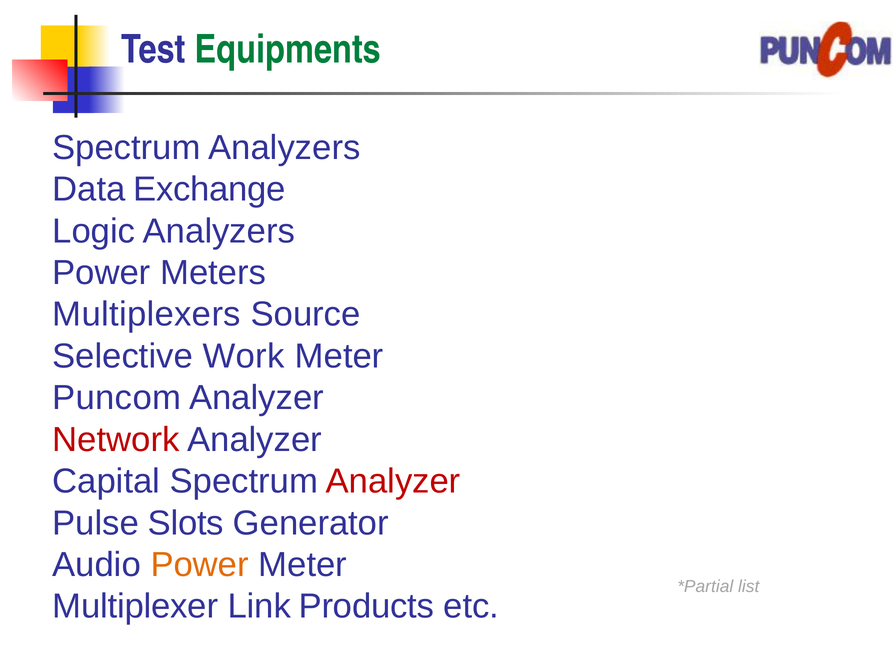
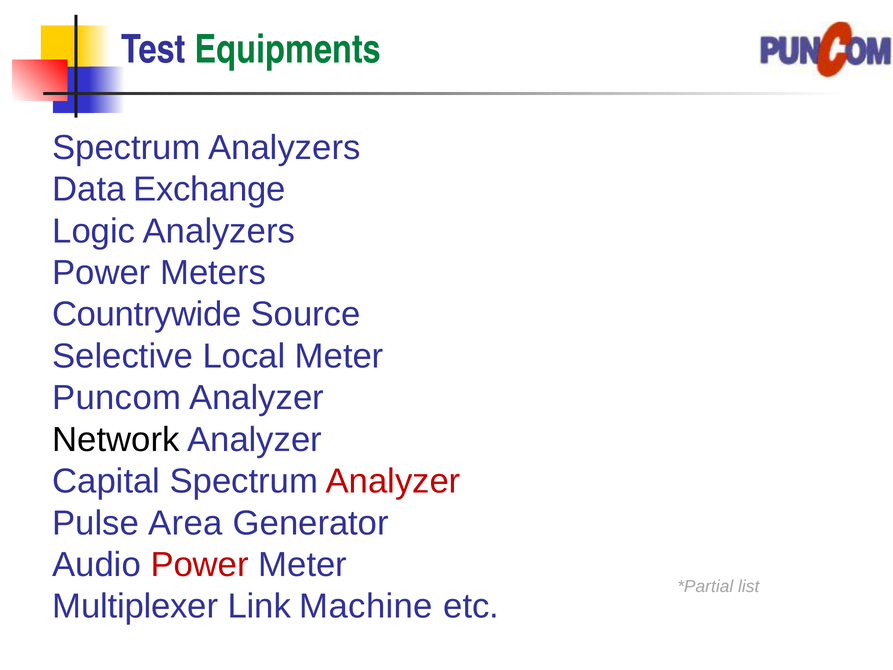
Multiplexers: Multiplexers -> Countrywide (147, 314)
Work: Work -> Local (244, 356)
Network colour: red -> black (116, 439)
Slots: Slots -> Area (185, 523)
Power colour: orange -> red (200, 565)
Products: Products -> Machine (366, 606)
